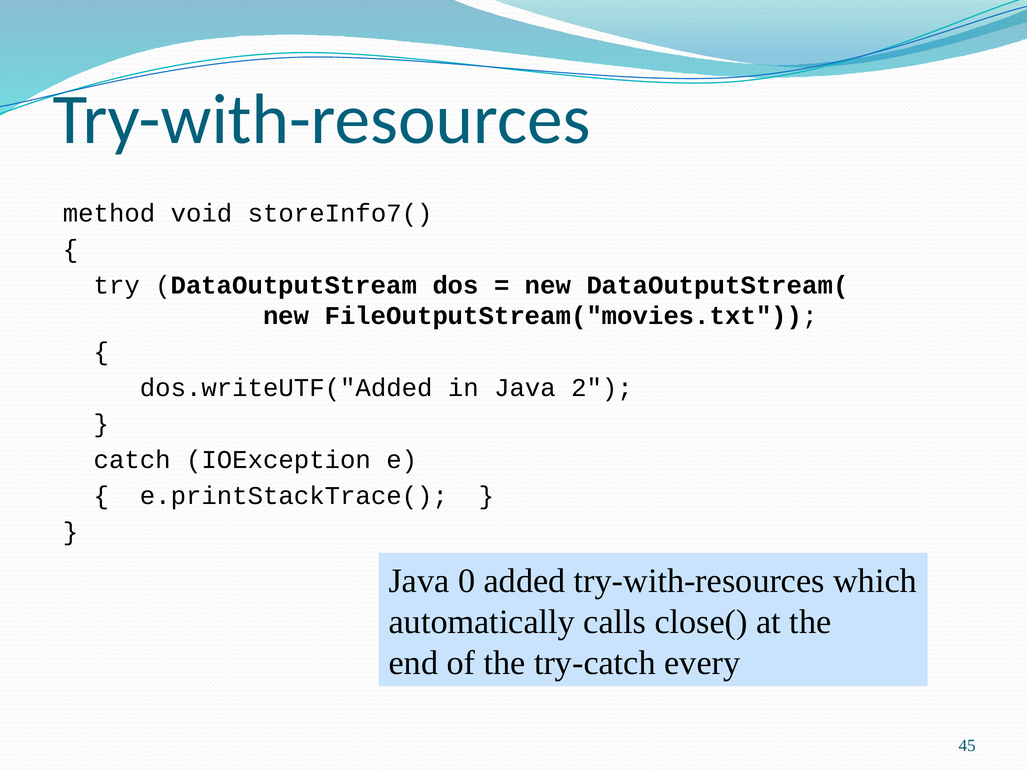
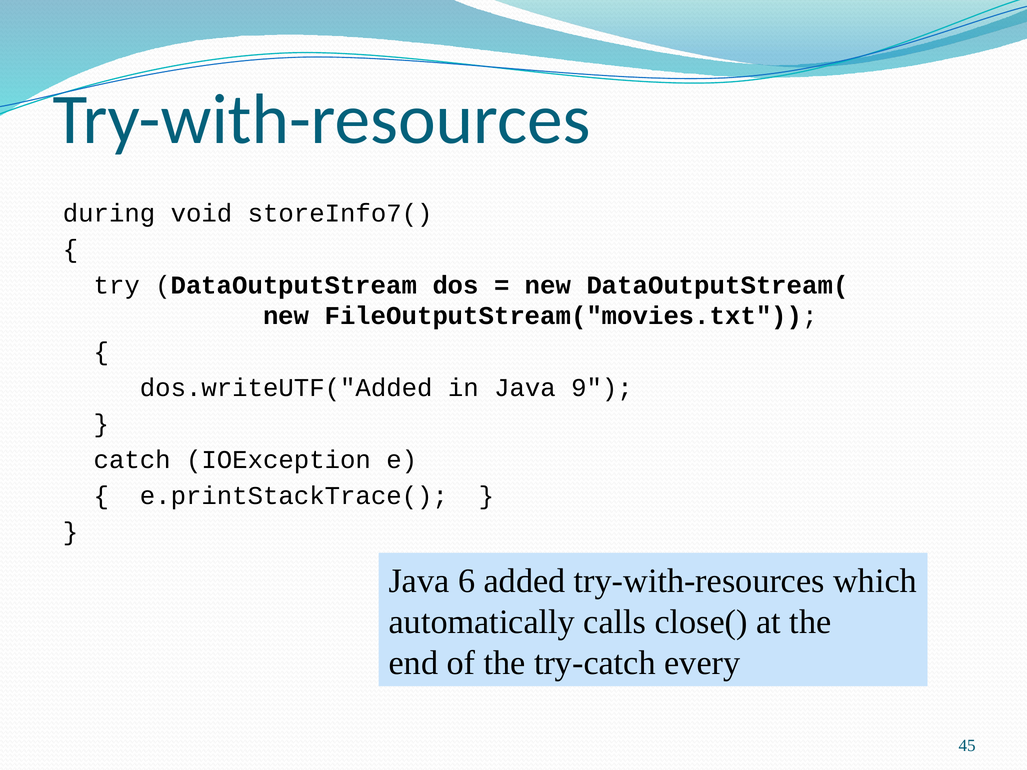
method: method -> during (109, 213)
2: 2 -> 9 (602, 388)
0: 0 -> 6 (467, 581)
